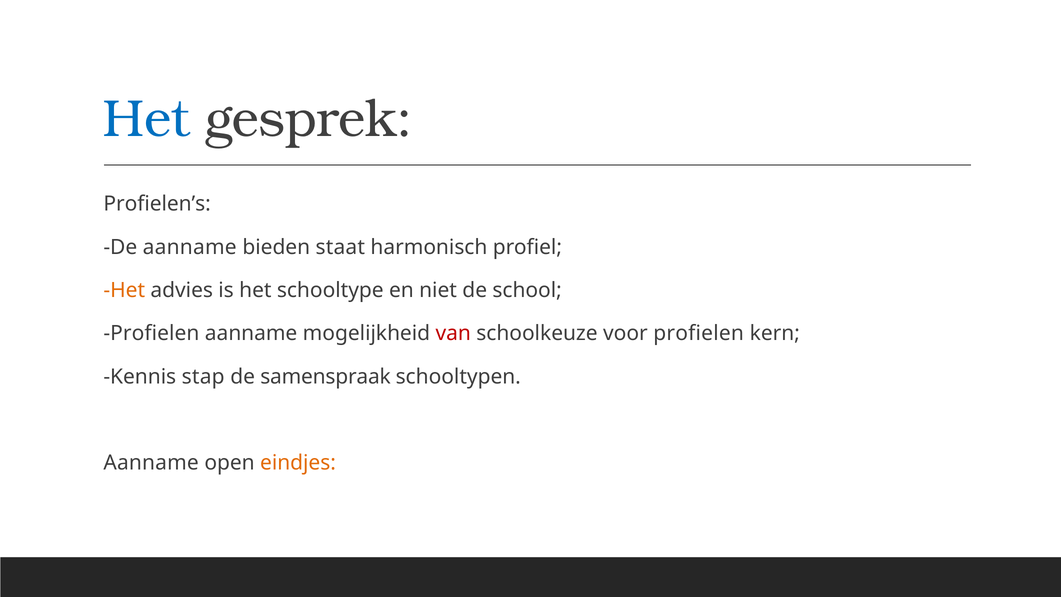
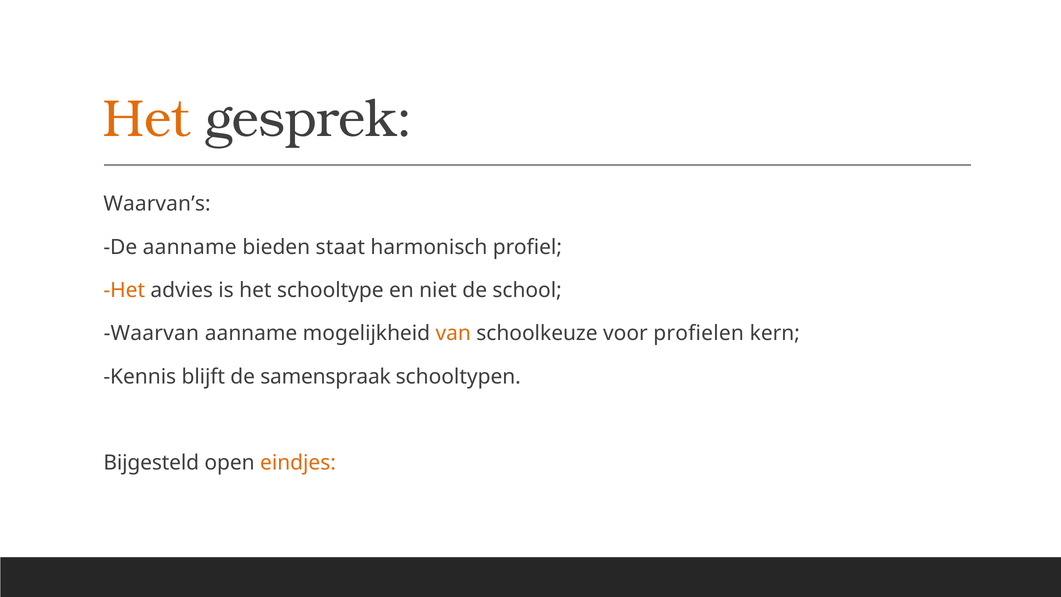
Het colour: blue -> orange (147, 119)
Profielen’s: Profielen’s -> Waarvan’s (157, 204)
Profielen: Profielen -> Waarvan (151, 333)
van colour: red -> orange (453, 333)
stap: stap -> blijft (203, 377)
Aanname: Aanname -> Bijgesteld (151, 463)
